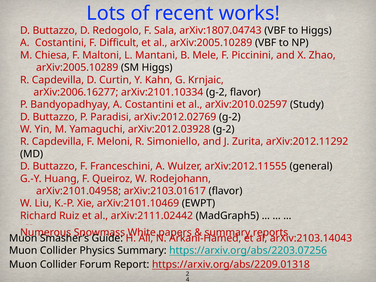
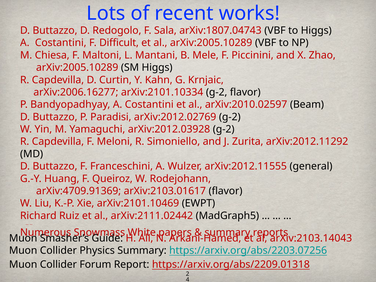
Study: Study -> Beam (307, 105)
arXiv:2101.04958: arXiv:2101.04958 -> arXiv:4709.91369 (79, 191)
